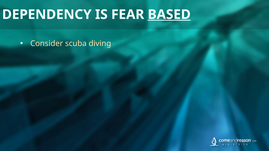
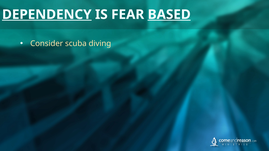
DEPENDENCY underline: none -> present (47, 15)
